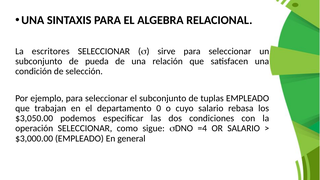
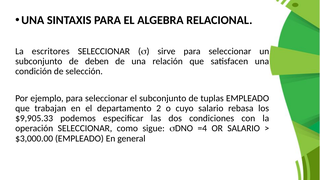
pueda: pueda -> deben (97, 61)
0: 0 -> 2 (159, 108)
$3,050.00: $3,050.00 -> $9,905.33 (34, 118)
